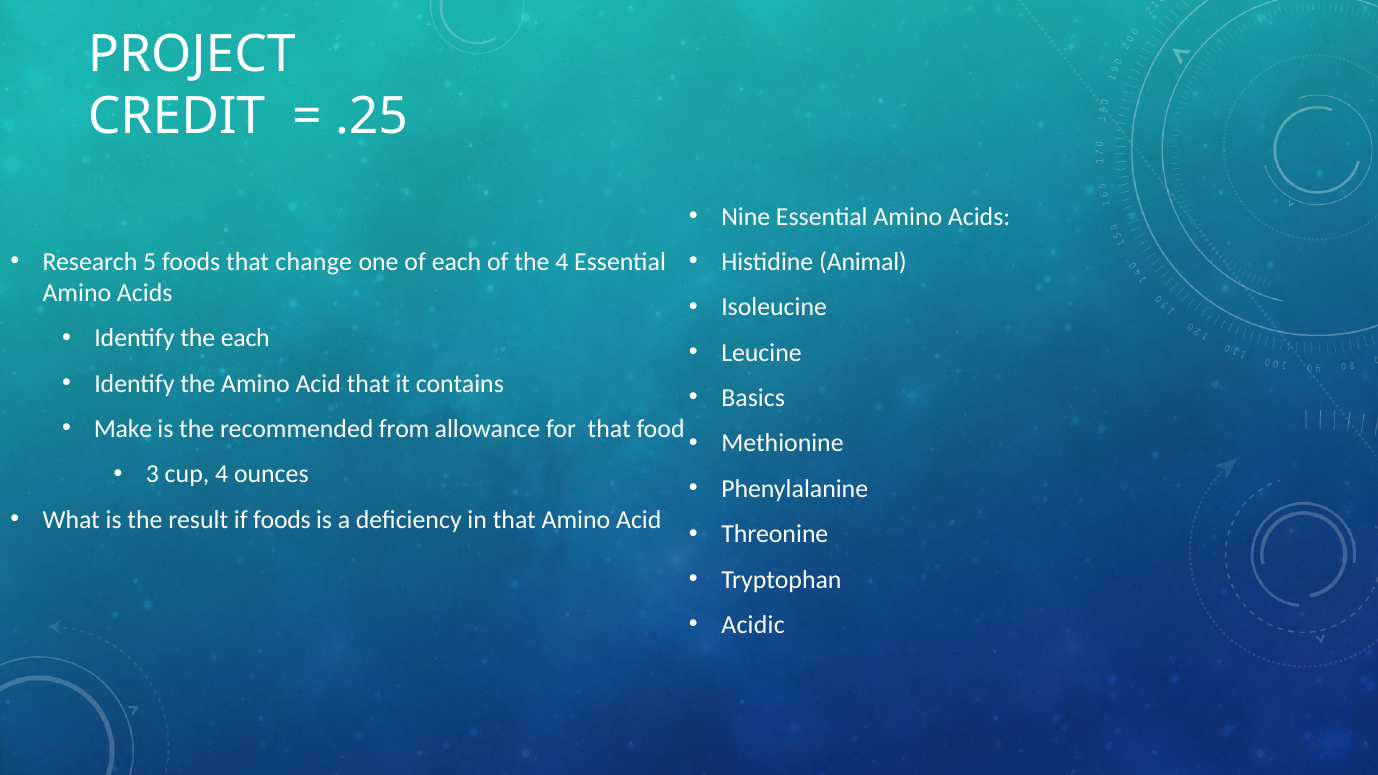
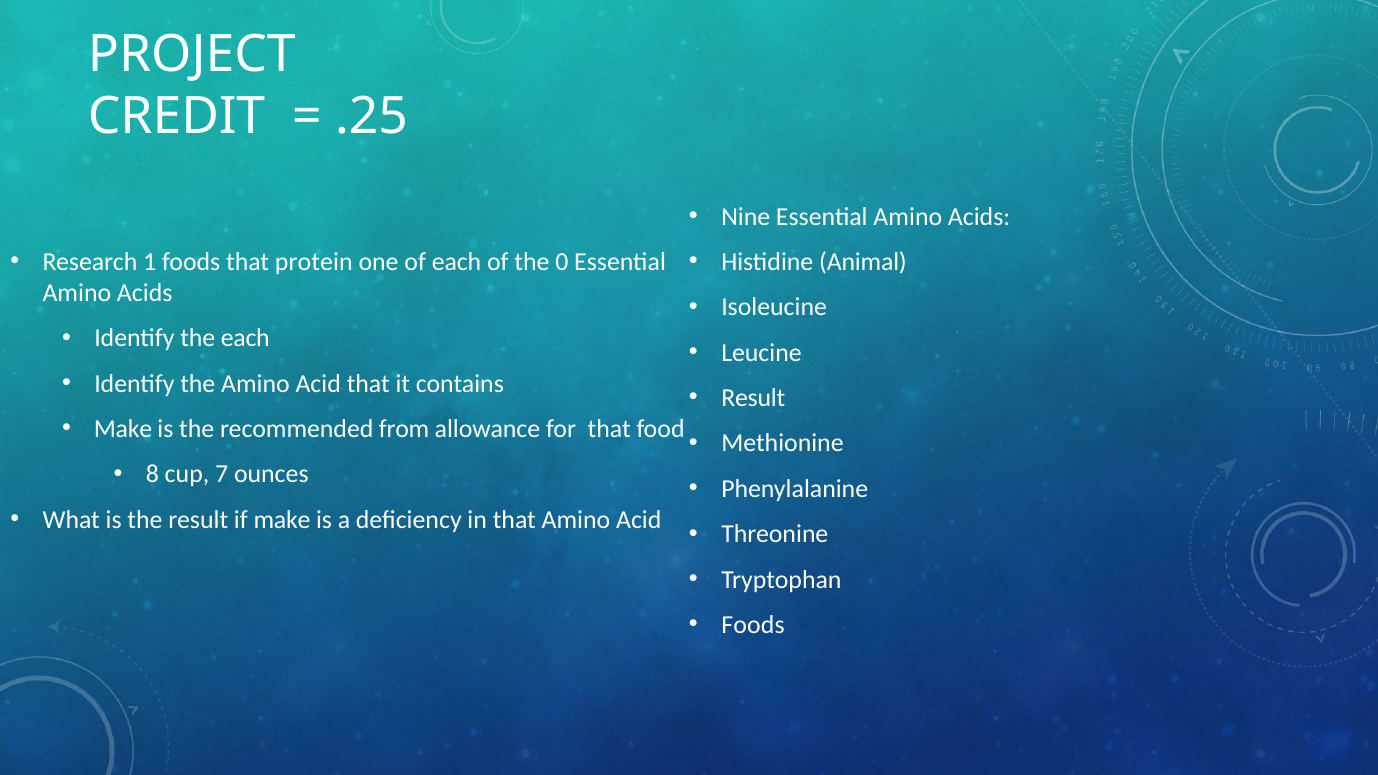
5: 5 -> 1 (150, 262)
change: change -> protein (314, 262)
the 4: 4 -> 0 (562, 262)
Basics: Basics -> Result (753, 398)
3: 3 -> 8 (153, 474)
cup 4: 4 -> 7 (222, 474)
if foods: foods -> make (282, 520)
Acidic: Acidic -> Foods (753, 625)
